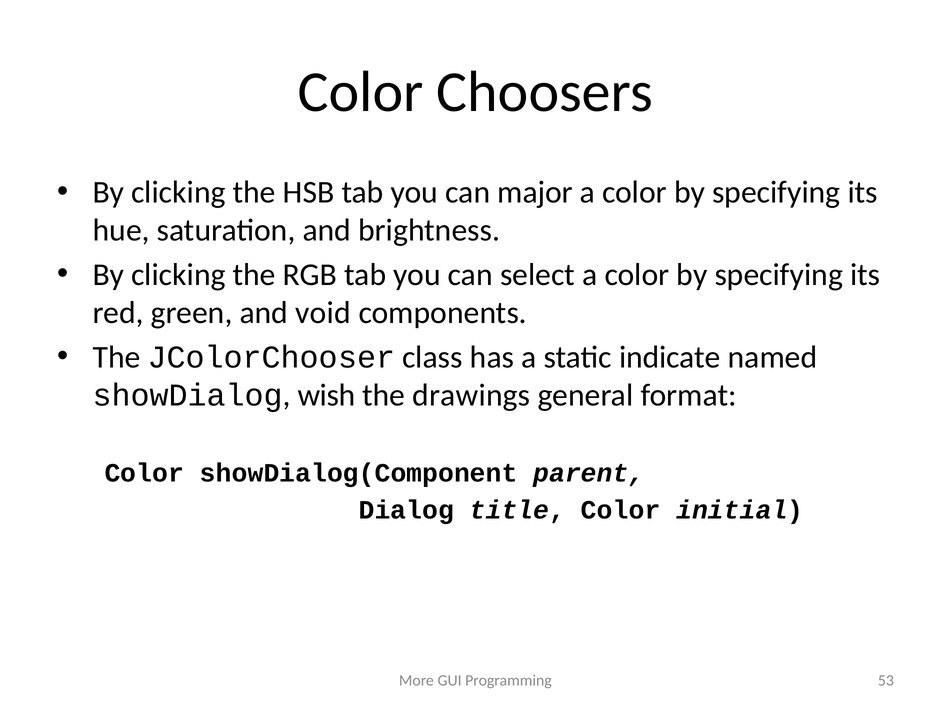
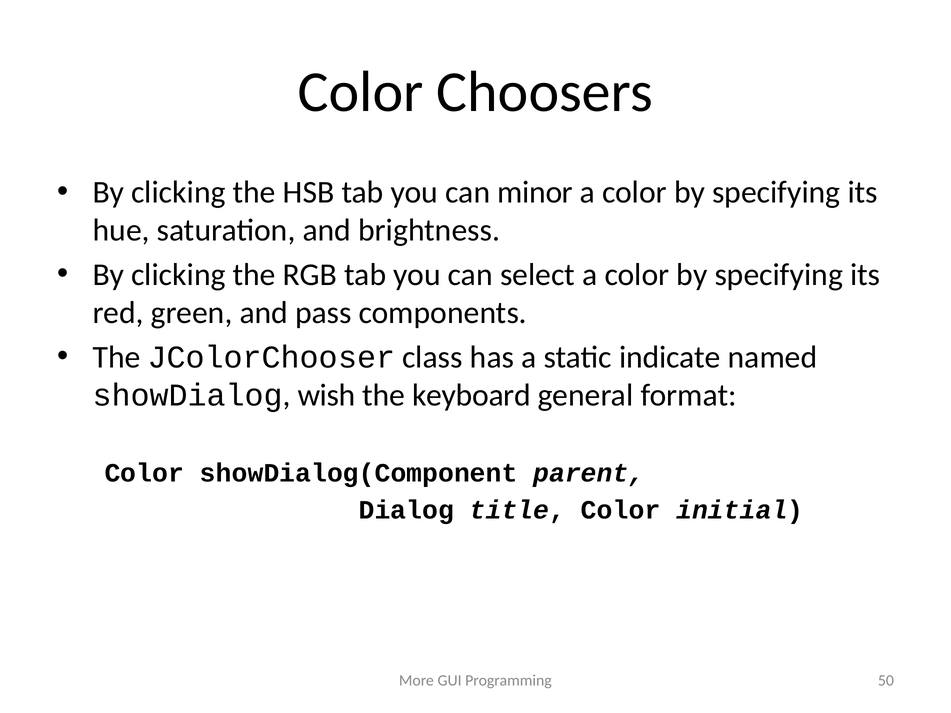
major: major -> minor (535, 192)
void: void -> pass (323, 313)
drawings: drawings -> keyboard (472, 395)
53: 53 -> 50 (886, 681)
